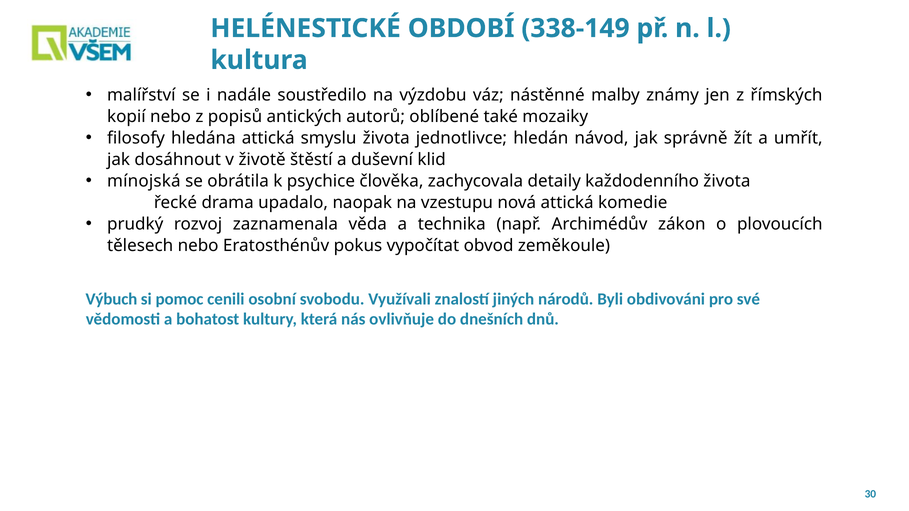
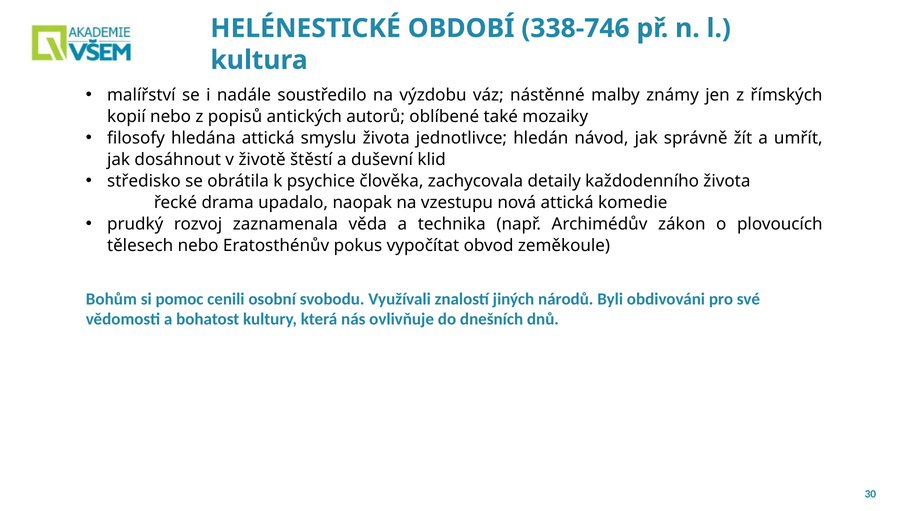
338-149: 338-149 -> 338-746 (576, 28)
mínojská: mínojská -> středisko (144, 181)
Výbuch: Výbuch -> Bohům (111, 300)
